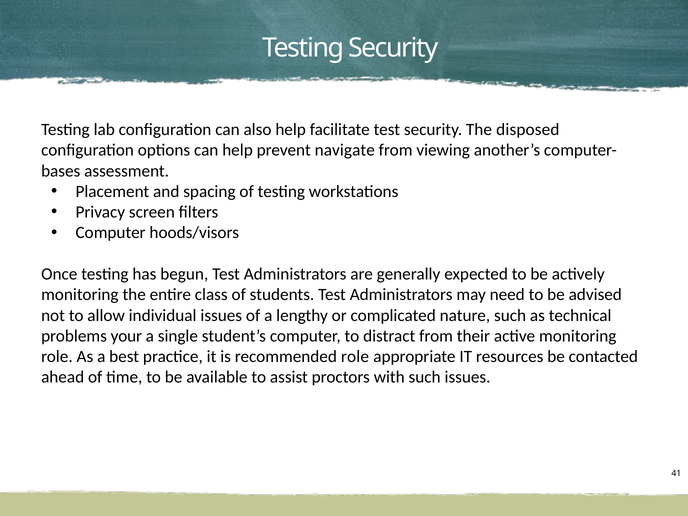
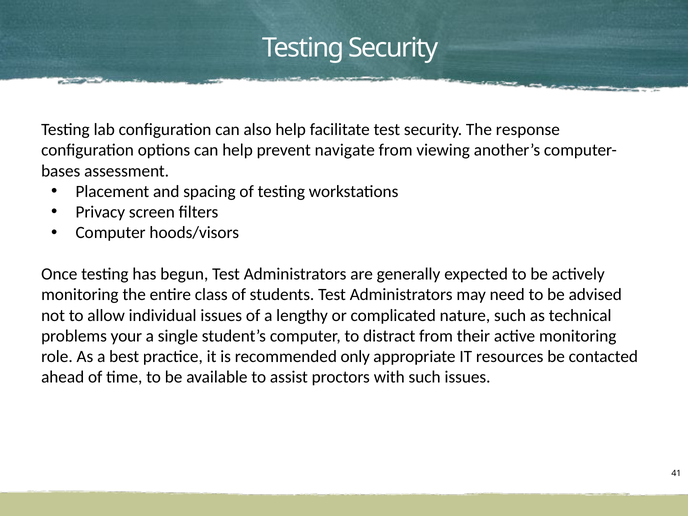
disposed: disposed -> response (528, 130)
recommended role: role -> only (355, 357)
